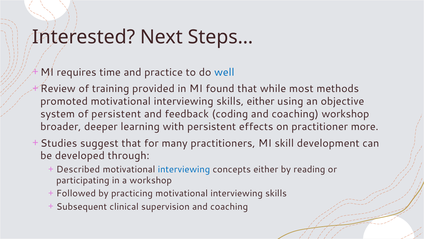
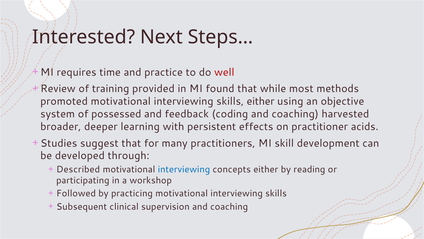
well colour: blue -> red (224, 72)
of persistent: persistent -> possessed (116, 114)
coaching workshop: workshop -> harvested (345, 114)
more: more -> acids (365, 126)
